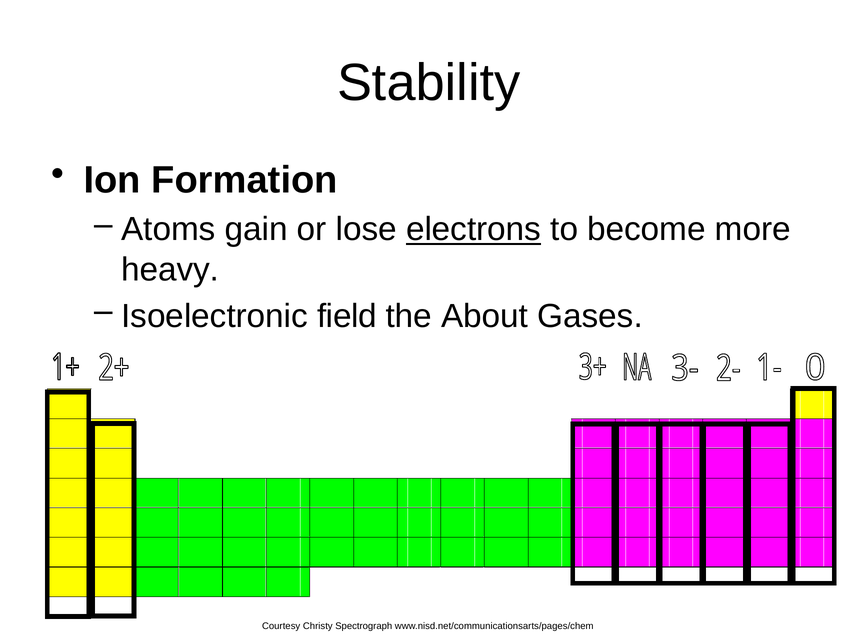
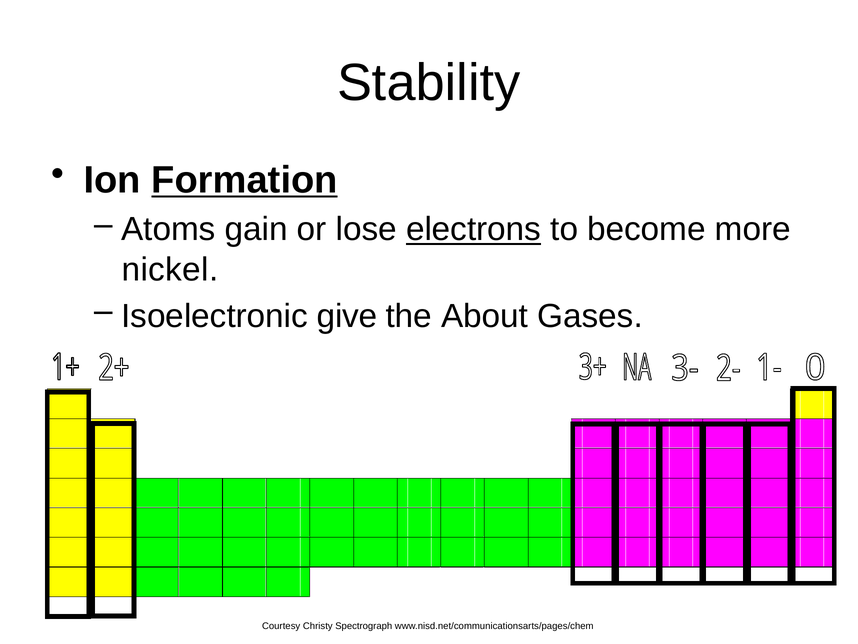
Formation underline: none -> present (244, 180)
heavy: heavy -> nickel (170, 269)
field: field -> give (347, 316)
